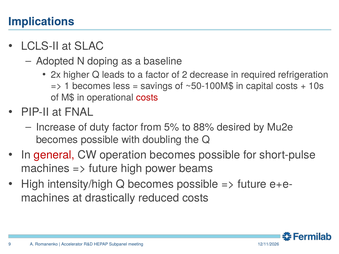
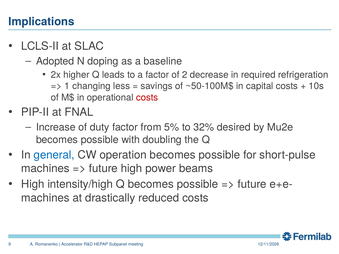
1 becomes: becomes -> changing (91, 86)
88%: 88% -> 32% (204, 127)
general colour: red -> blue (54, 155)
